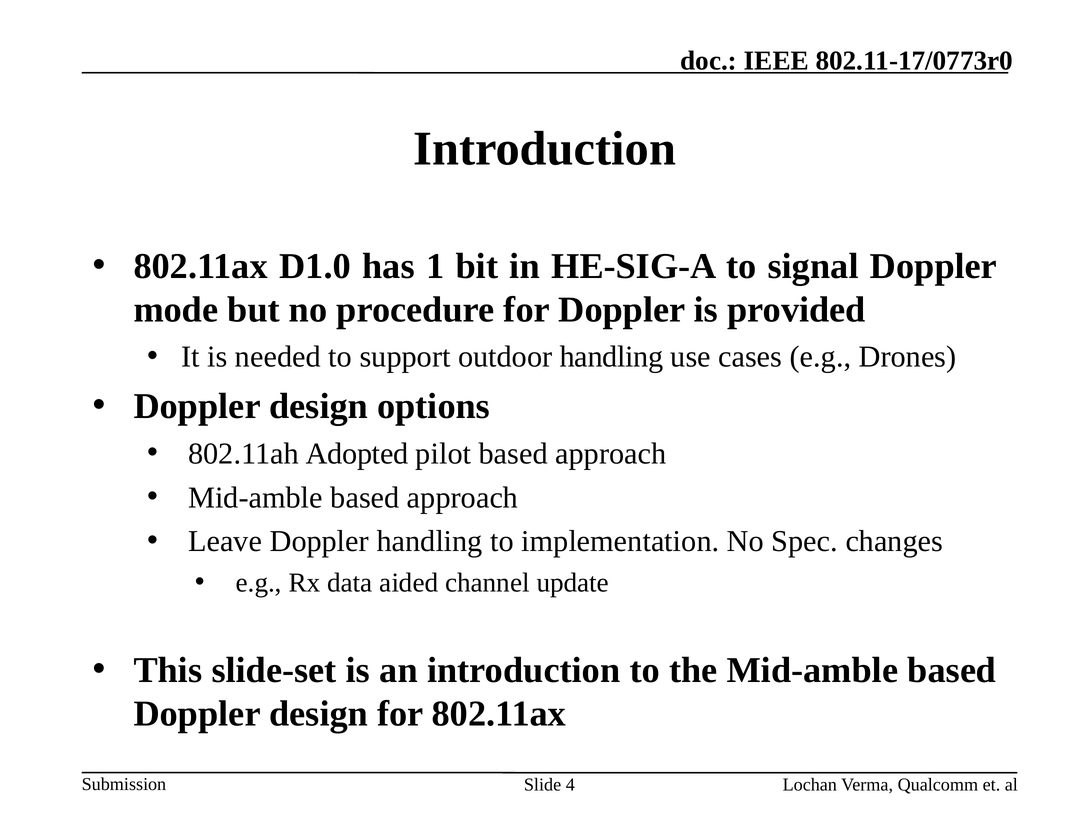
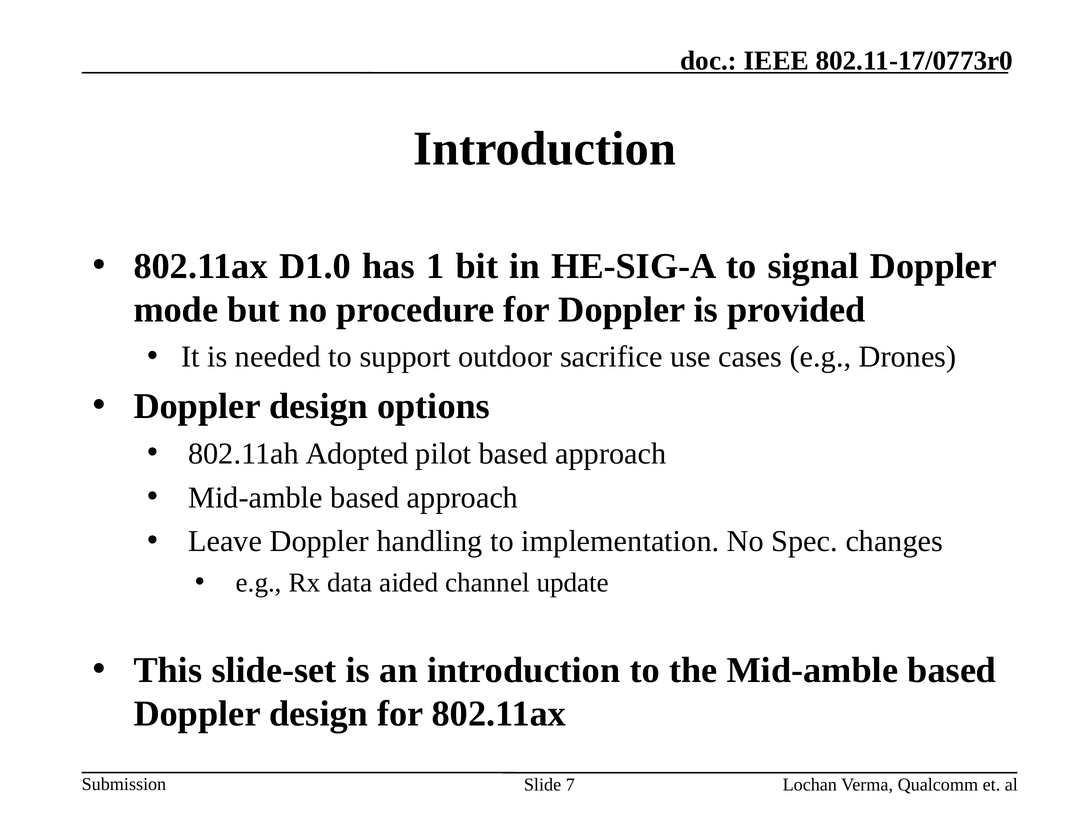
outdoor handling: handling -> sacrifice (611, 357)
4: 4 -> 7 (570, 784)
